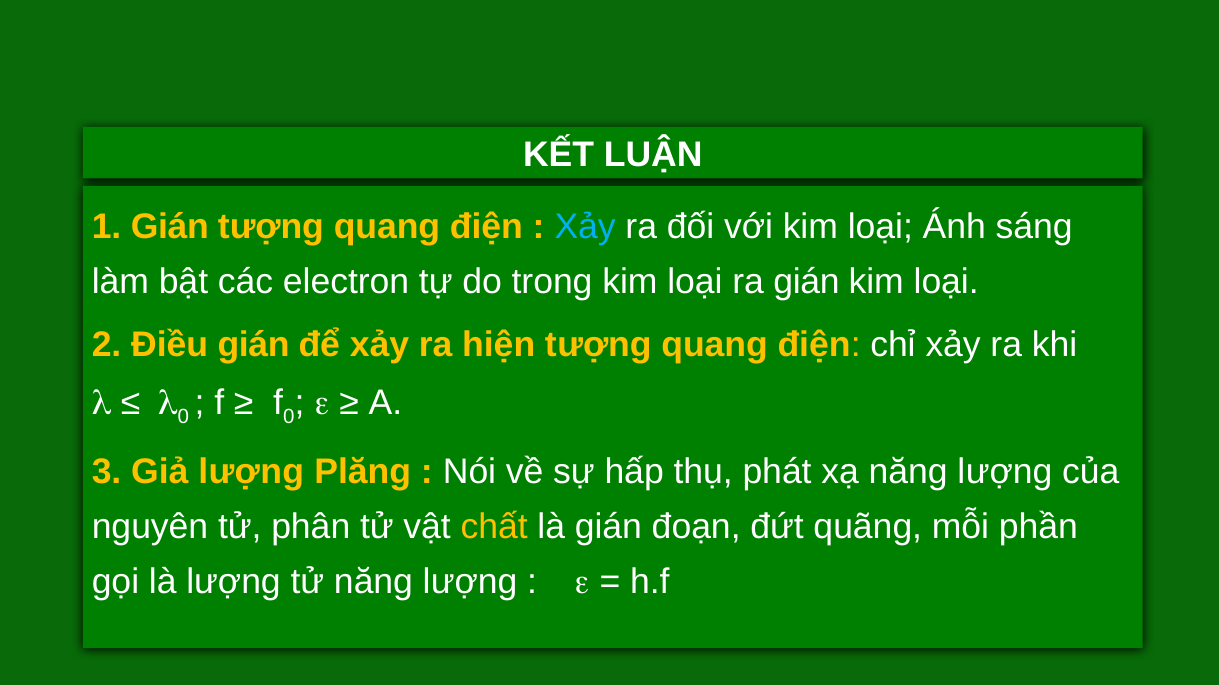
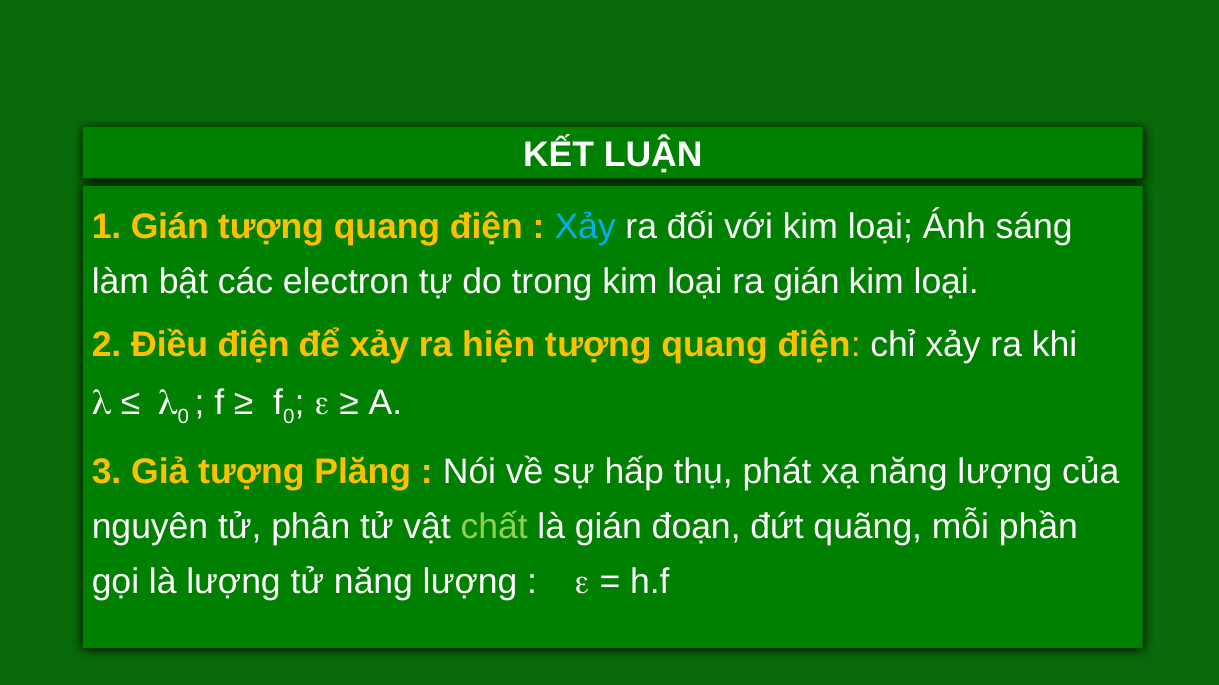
Điều gián: gián -> điện (254, 346)
Giả lượng: lượng -> tượng (251, 472)
chất colour: yellow -> light green (494, 527)
